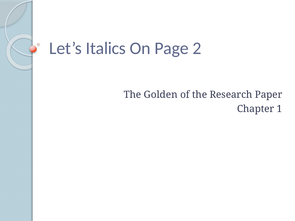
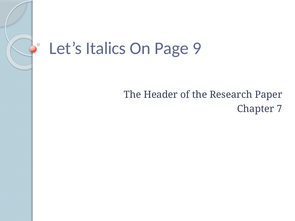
2: 2 -> 9 (197, 48)
Golden: Golden -> Header (161, 95)
1: 1 -> 7 (279, 109)
